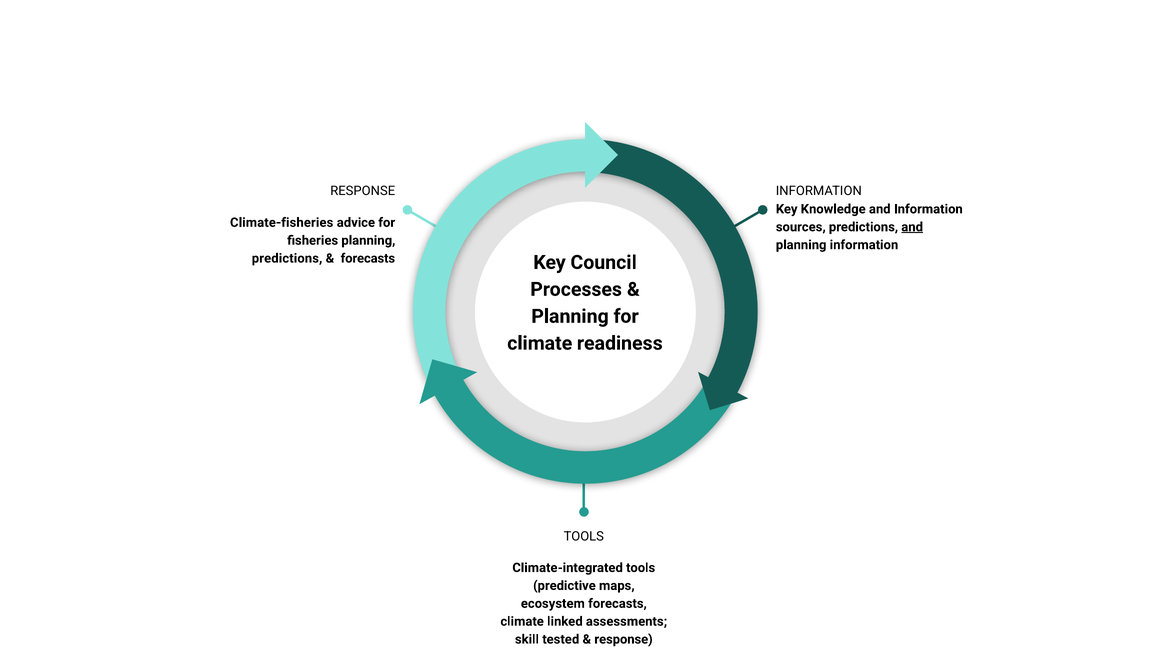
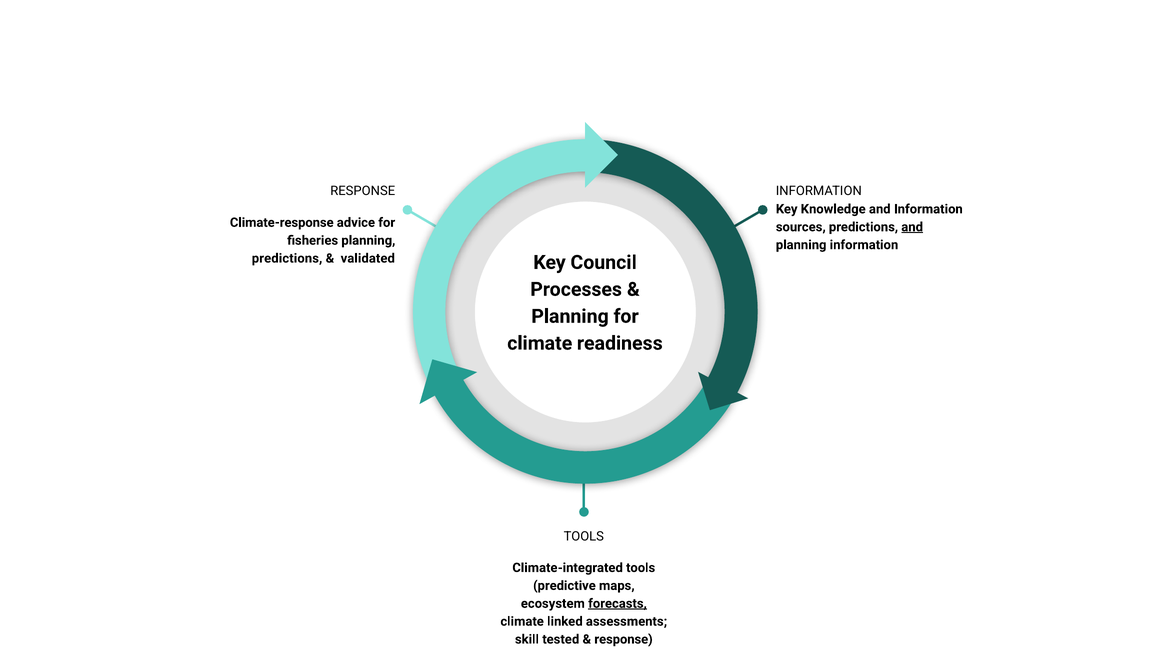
Climate-fisheries: Climate-fisheries -> Climate-response (282, 223)
forecasts: forecasts -> validated (368, 258)
forecasts underline: none -> present (617, 604)
